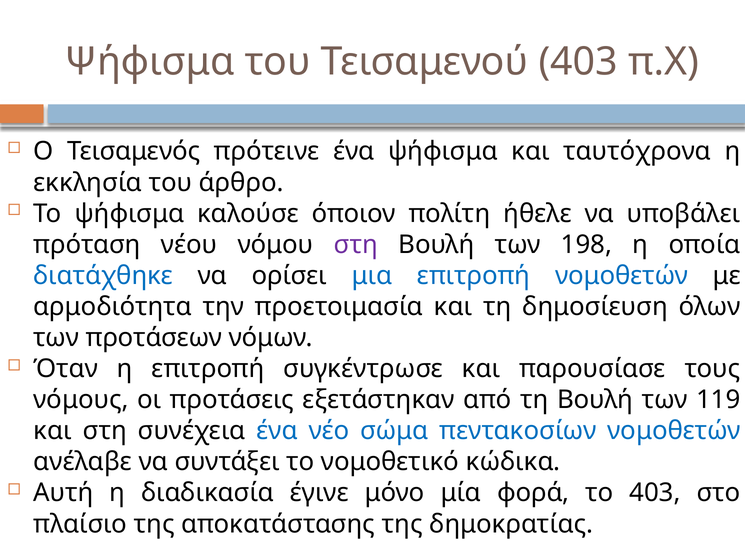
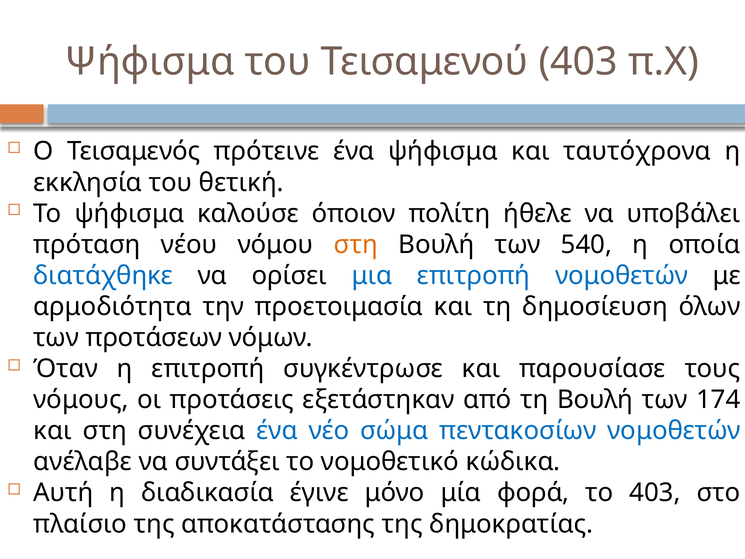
άρθρο: άρθρο -> θετική (241, 182)
στη colour: purple -> orange (356, 244)
198: 198 -> 540 (586, 244)
119: 119 -> 174 (718, 400)
